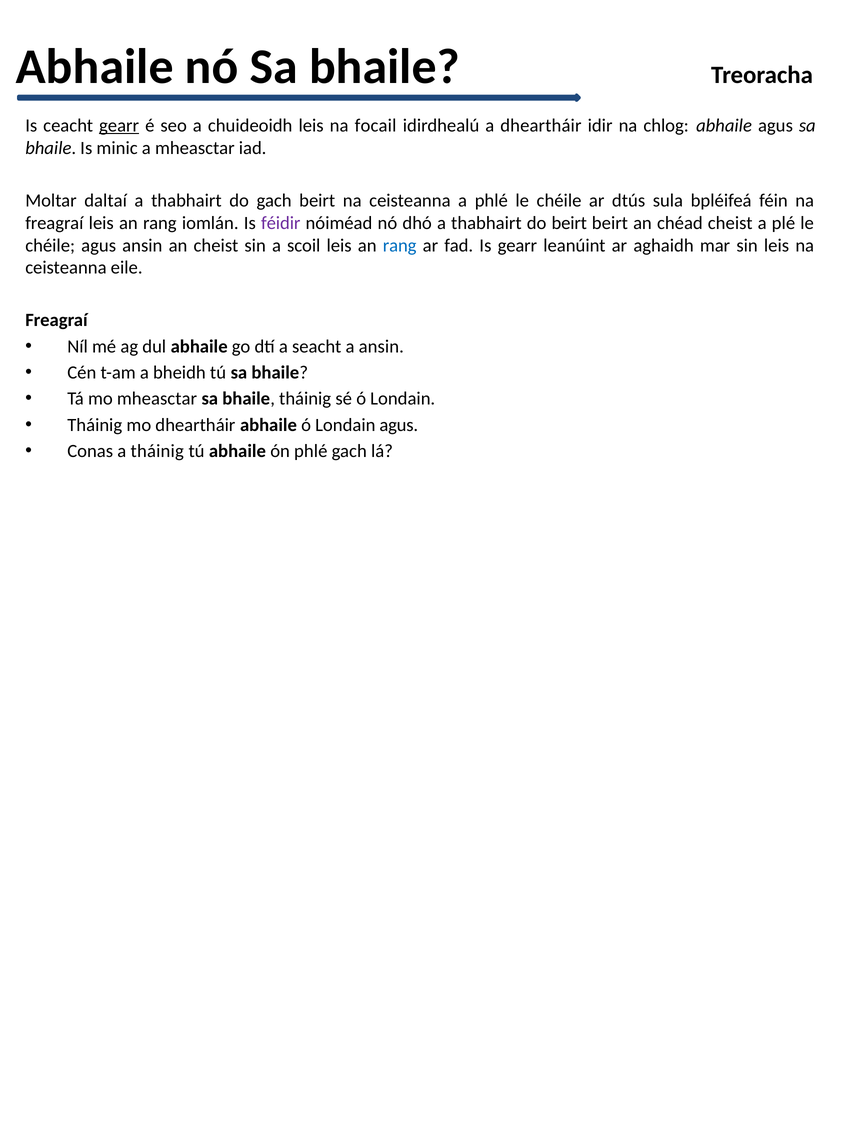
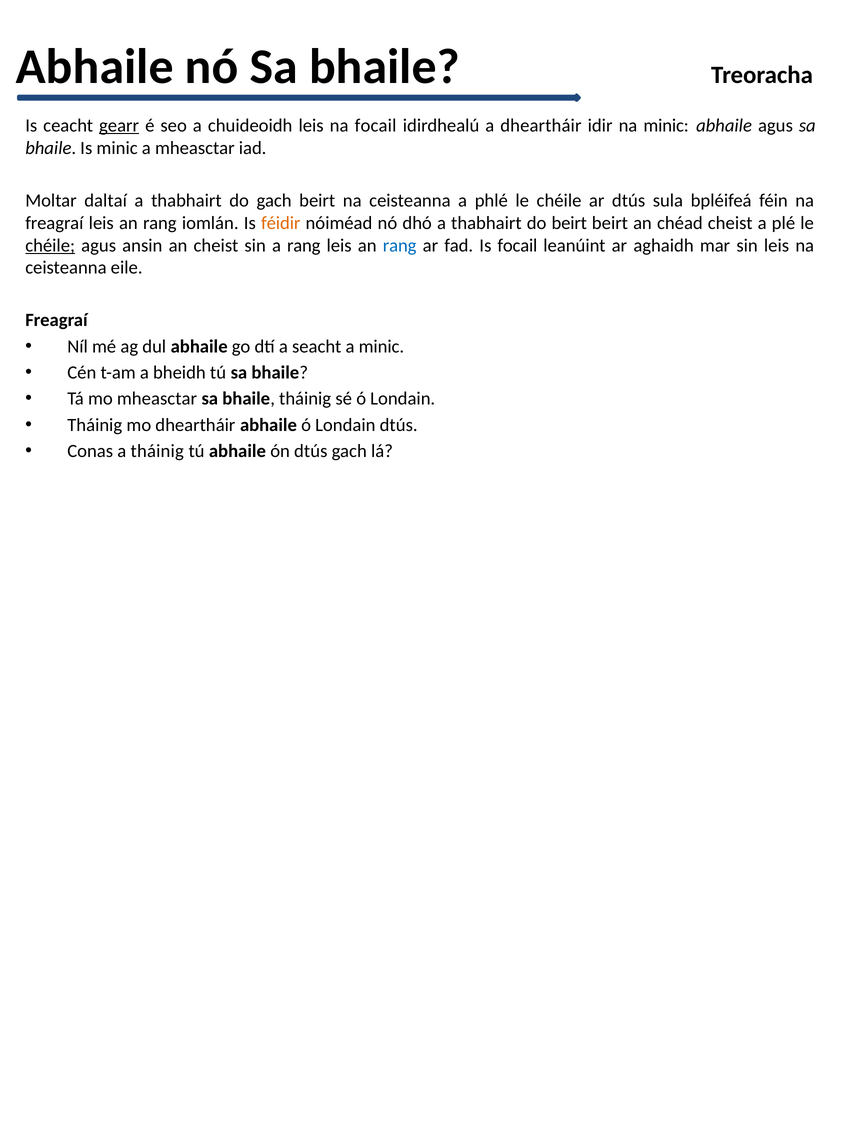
na chlog: chlog -> minic (666, 126)
féidir colour: purple -> orange (281, 223)
chéile underline: none -> present (50, 245)
a scoil: scoil -> rang (304, 245)
Is gearr: gearr -> focail (517, 245)
a ansin: ansin -> minic (381, 346)
Londain agus: agus -> dtús (399, 425)
ón phlé: phlé -> dtús (311, 451)
